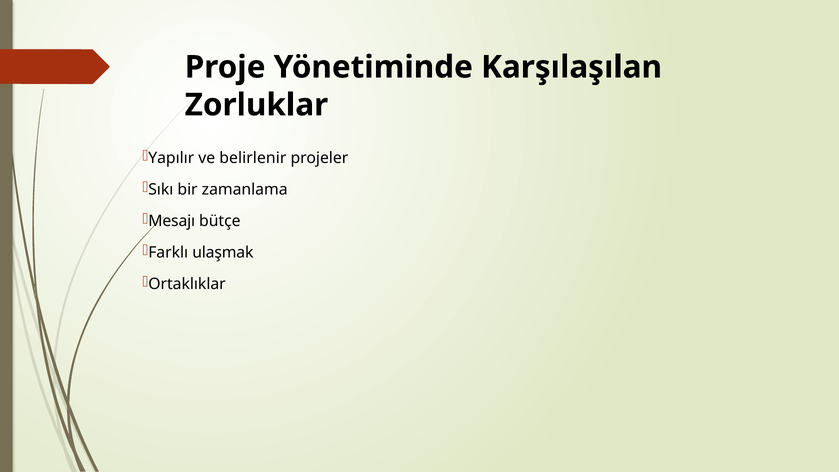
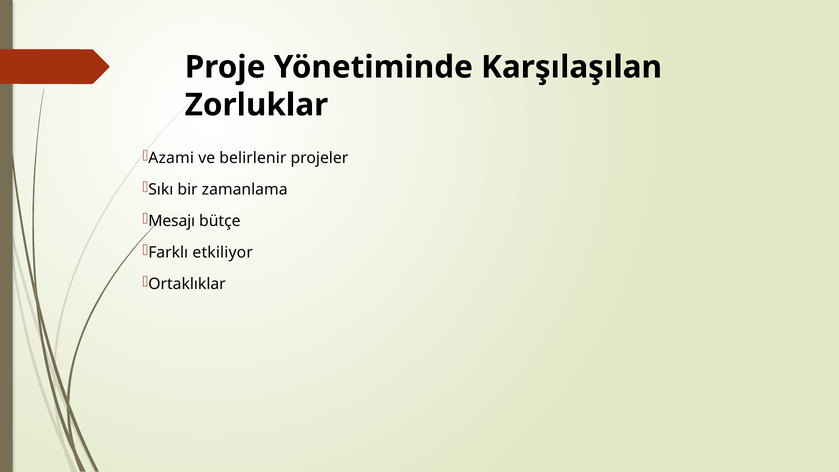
Yapılır: Yapılır -> Azami (171, 158)
ulaşmak: ulaşmak -> etkiliyor (223, 253)
